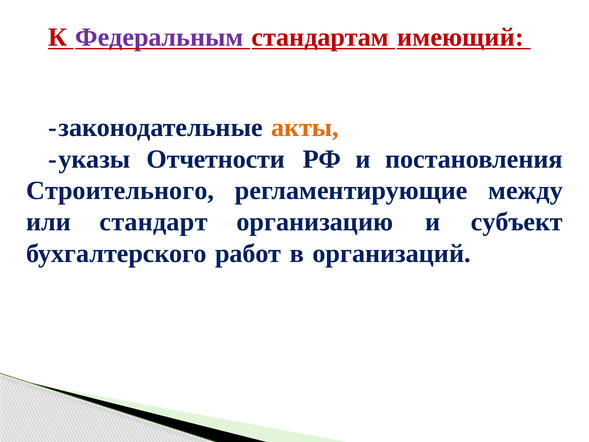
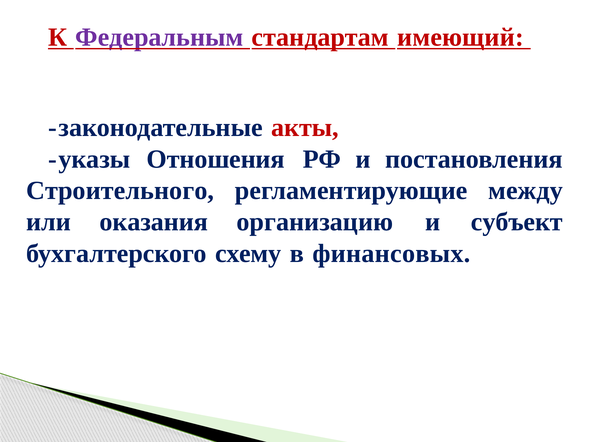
акты colour: orange -> red (305, 128)
Отчетности: Отчетности -> Отношения (216, 159)
стандарт: стандарт -> оказания (154, 222)
работ: работ -> схему (248, 253)
организаций: организаций -> финансовых (391, 253)
